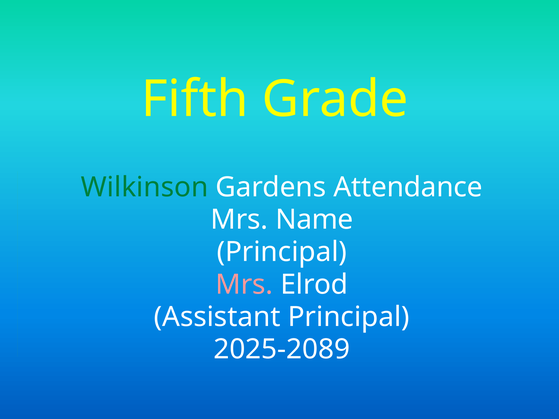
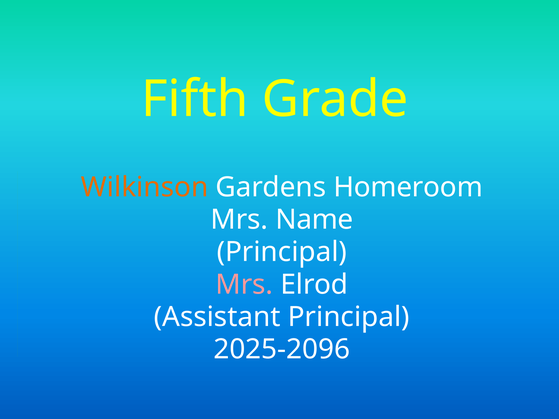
Wilkinson colour: green -> orange (145, 187)
Attendance: Attendance -> Homeroom (408, 187)
2025-2089: 2025-2089 -> 2025-2096 (282, 349)
